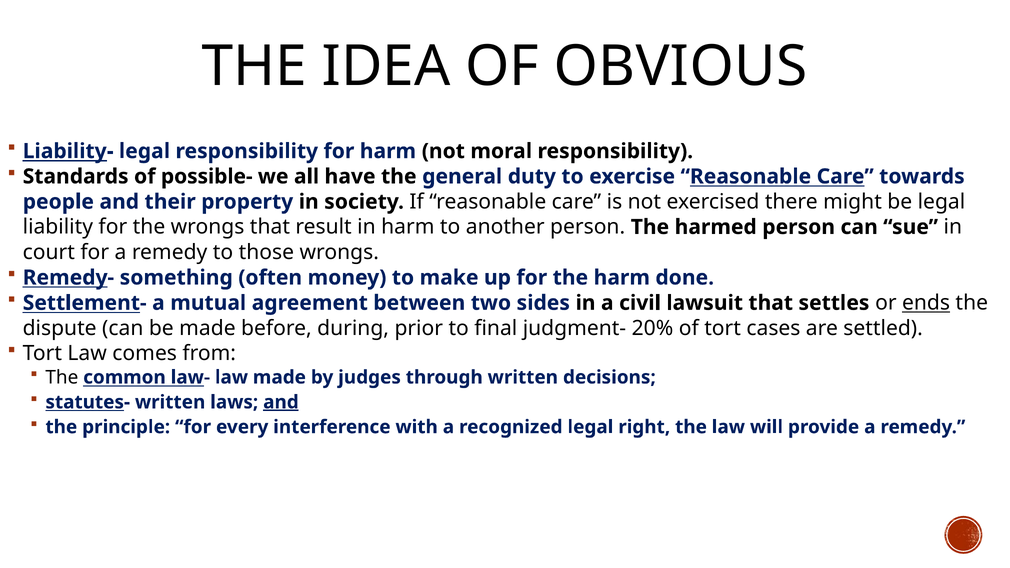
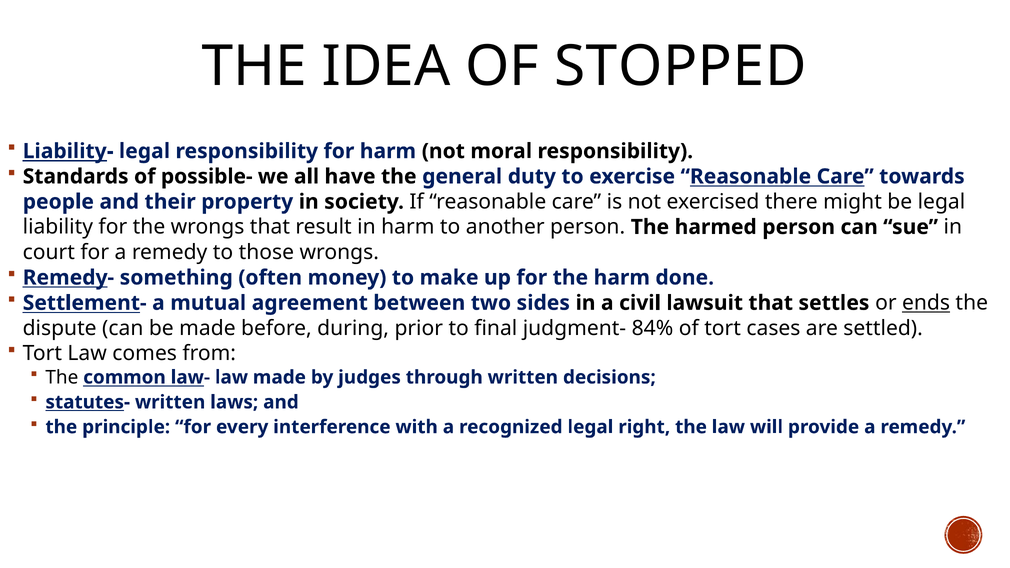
OBVIOUS: OBVIOUS -> STOPPED (680, 66)
20%: 20% -> 84% (652, 328)
and underline: present -> none (281, 402)
